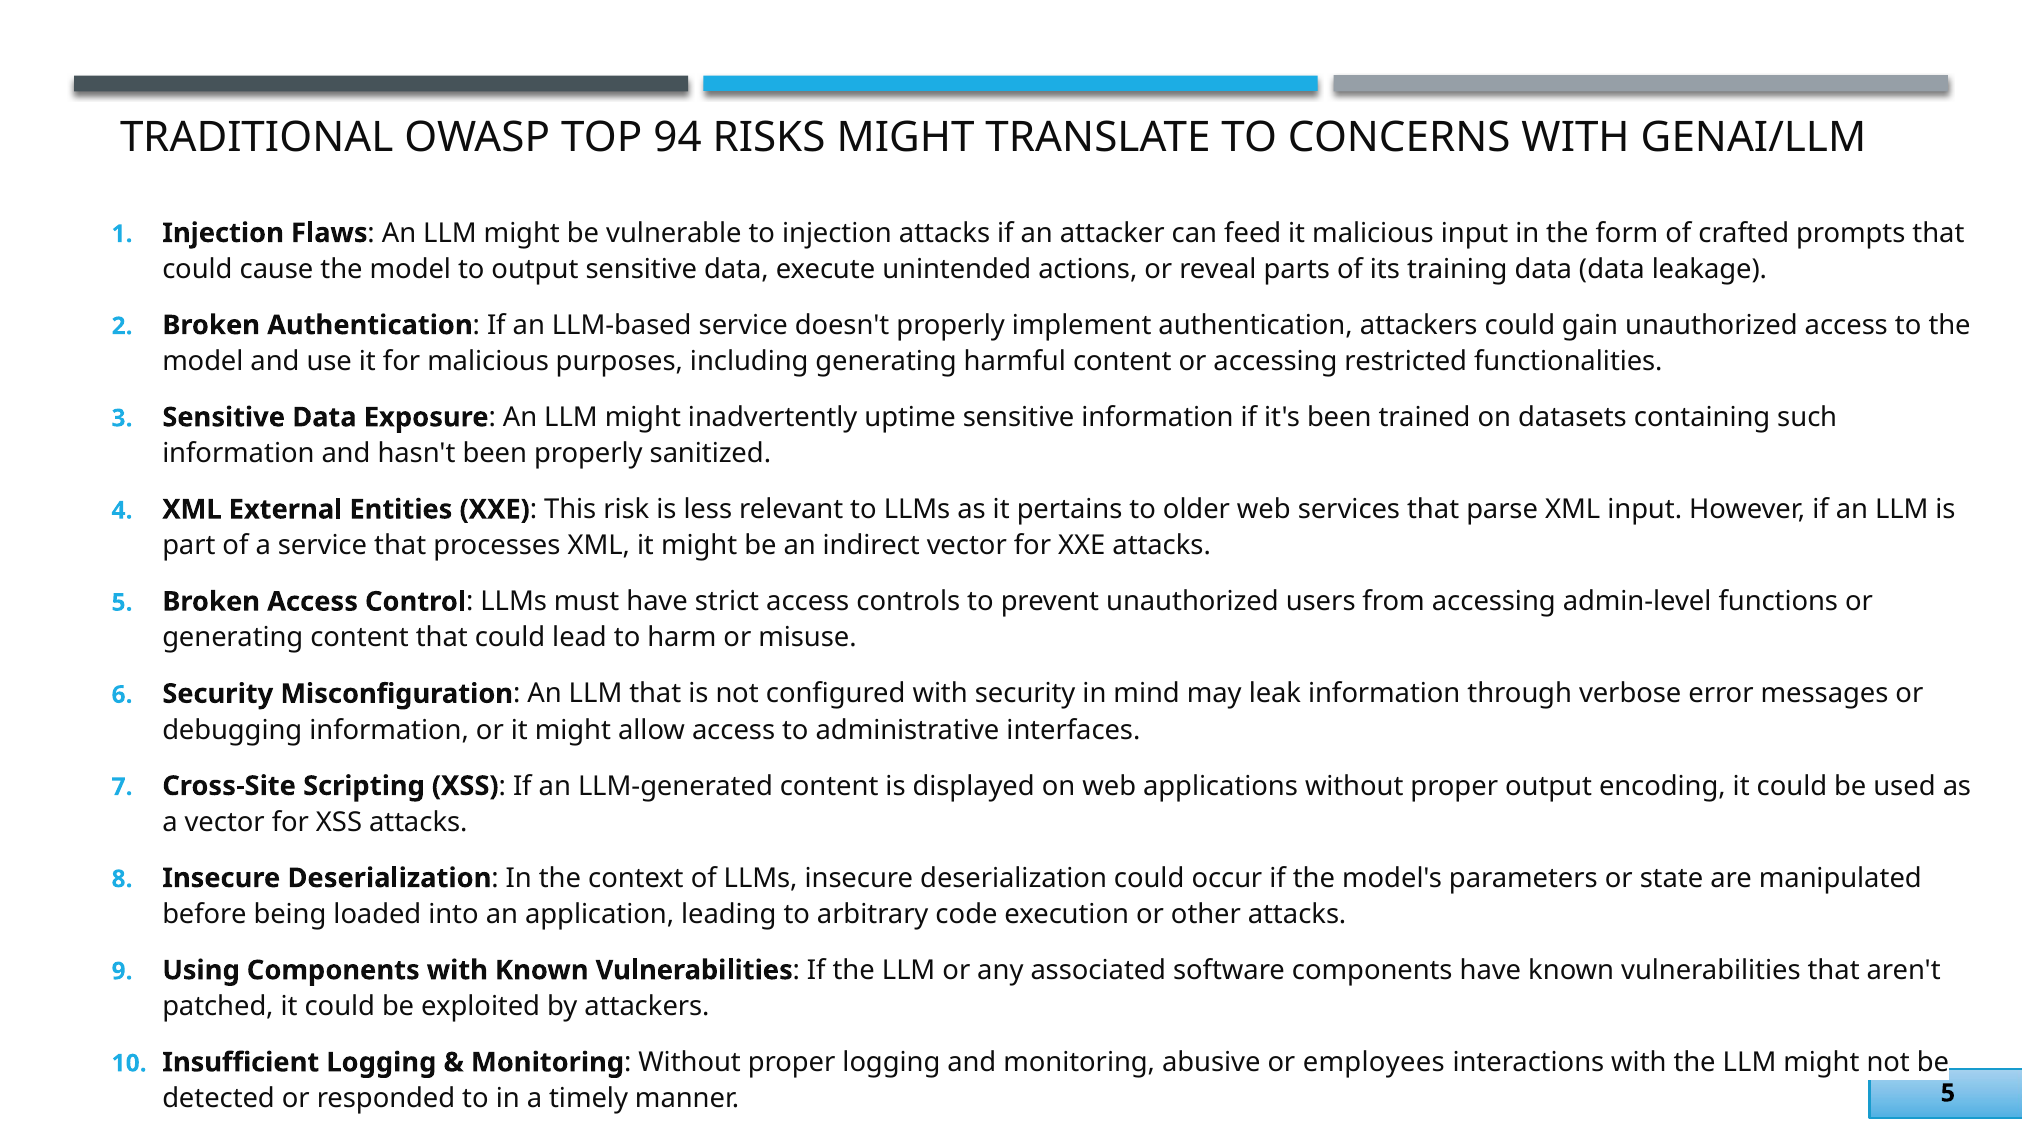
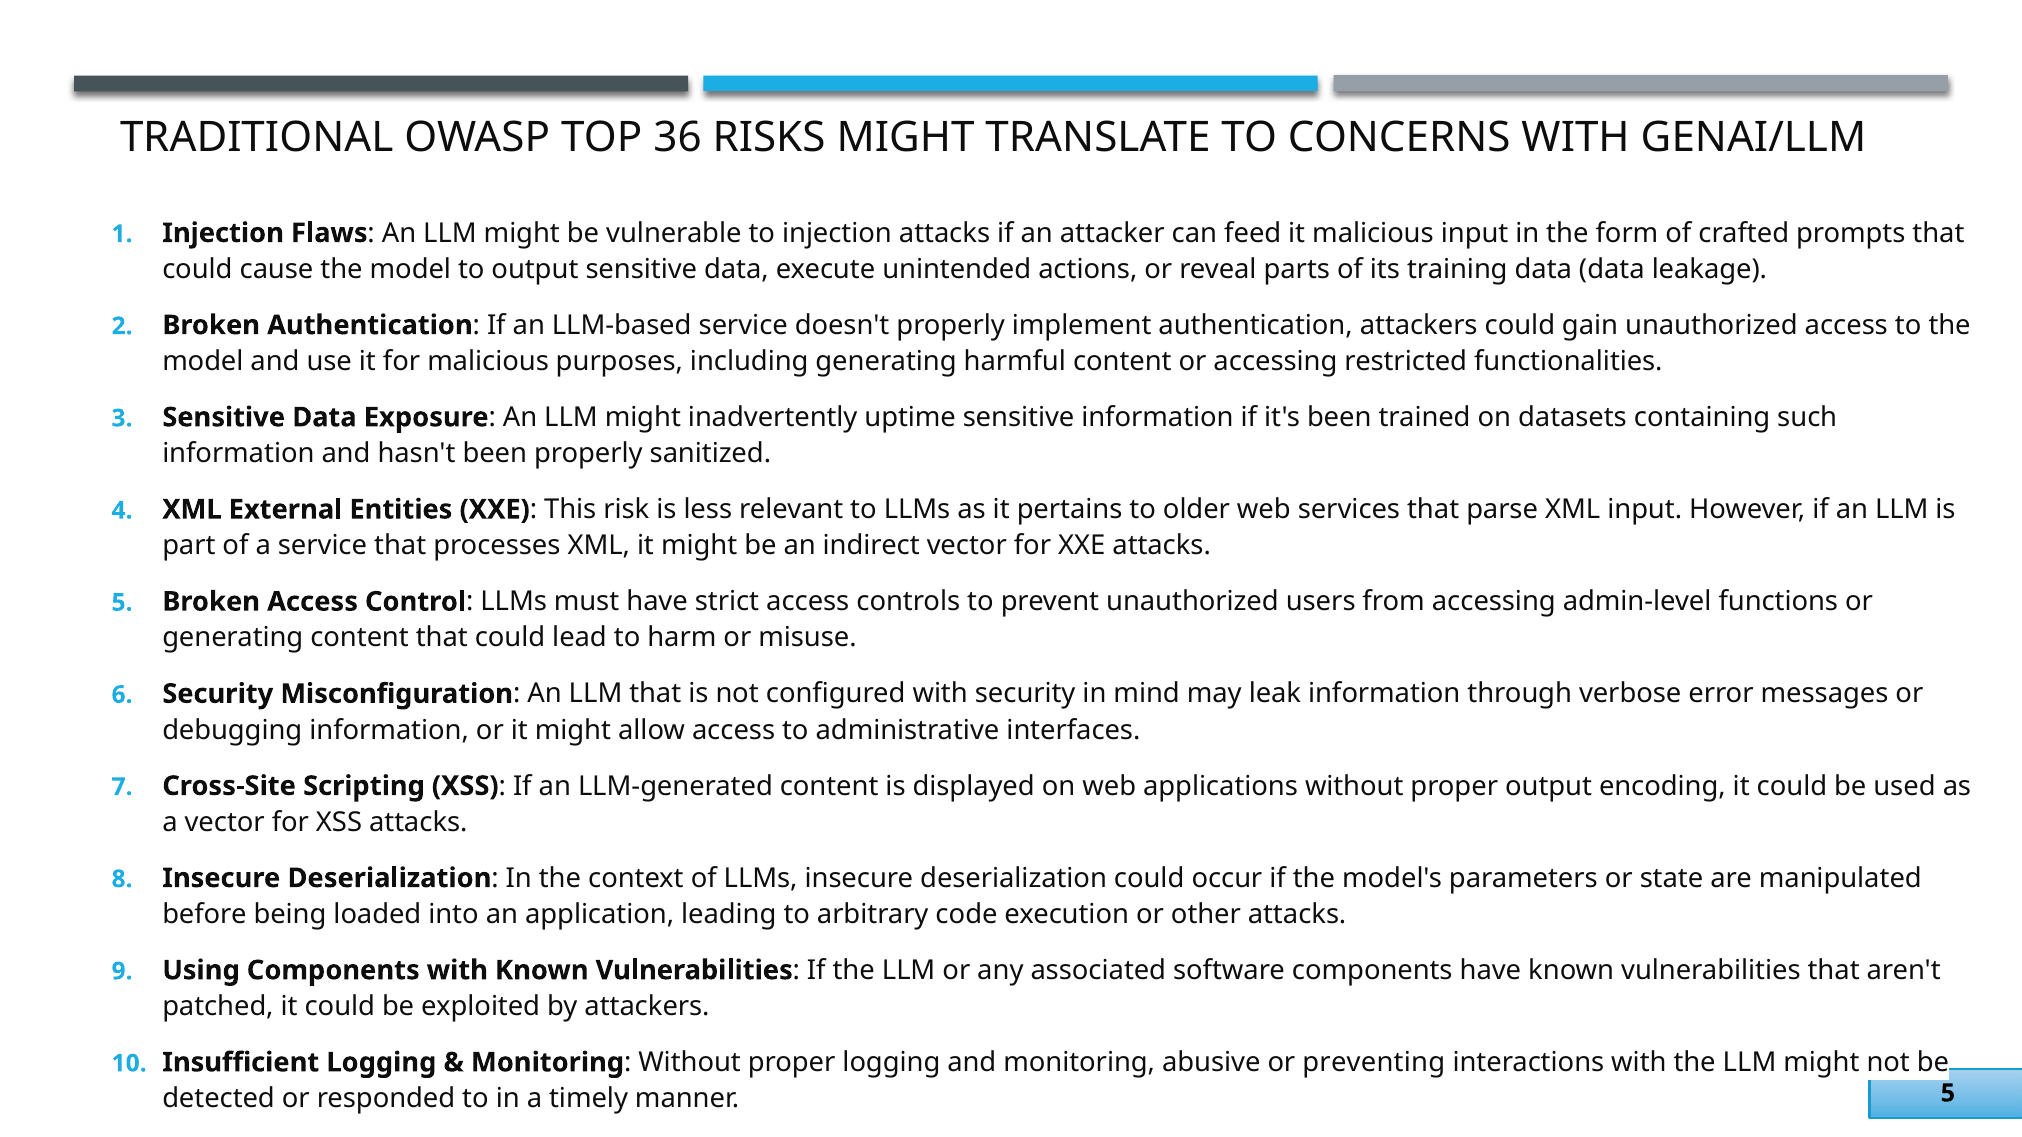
94: 94 -> 36 (678, 137)
employees: employees -> preventing (1374, 1063)
